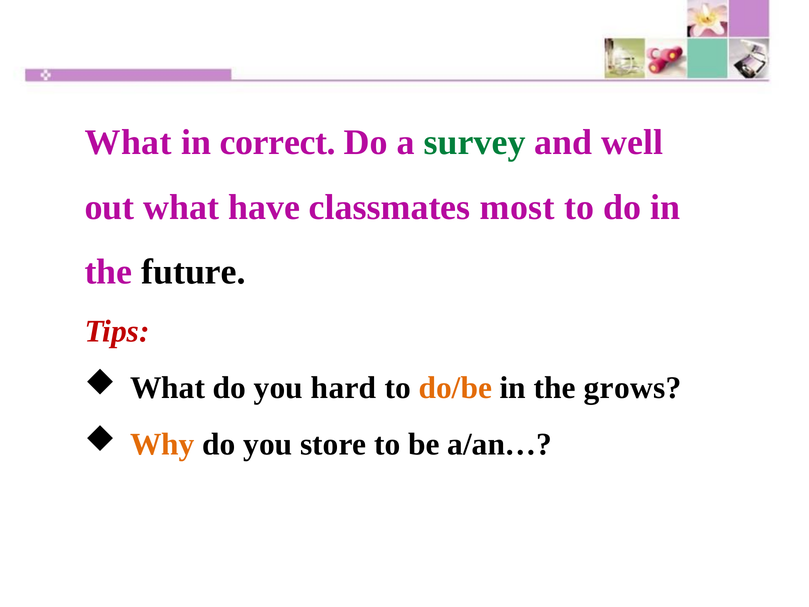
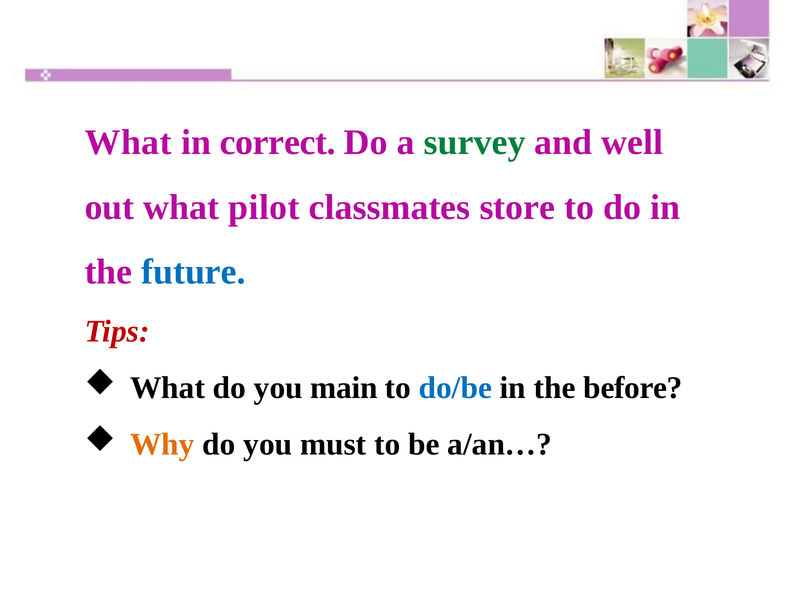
have: have -> pilot (264, 207)
most: most -> store (517, 207)
future colour: black -> blue (193, 272)
hard: hard -> main (344, 388)
do/be colour: orange -> blue (455, 388)
grows: grows -> before (633, 388)
store: store -> must (333, 444)
